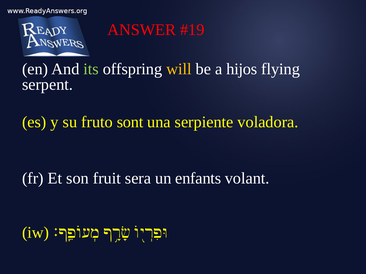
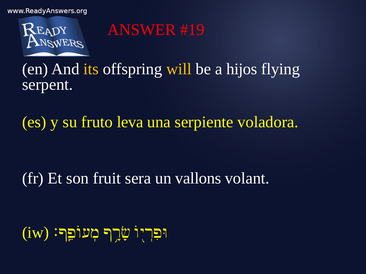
its colour: light green -> yellow (91, 69)
sont: sont -> leva (130, 122)
enfants: enfants -> vallons (198, 179)
